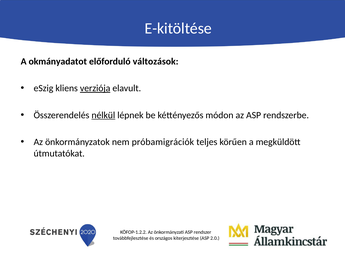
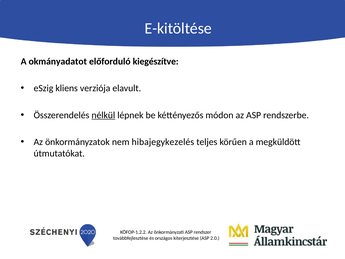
változások: változások -> kiegészítve (156, 61)
verziója underline: present -> none (95, 88)
próbamigrációk: próbamigrációk -> hibajegykezelés (163, 142)
